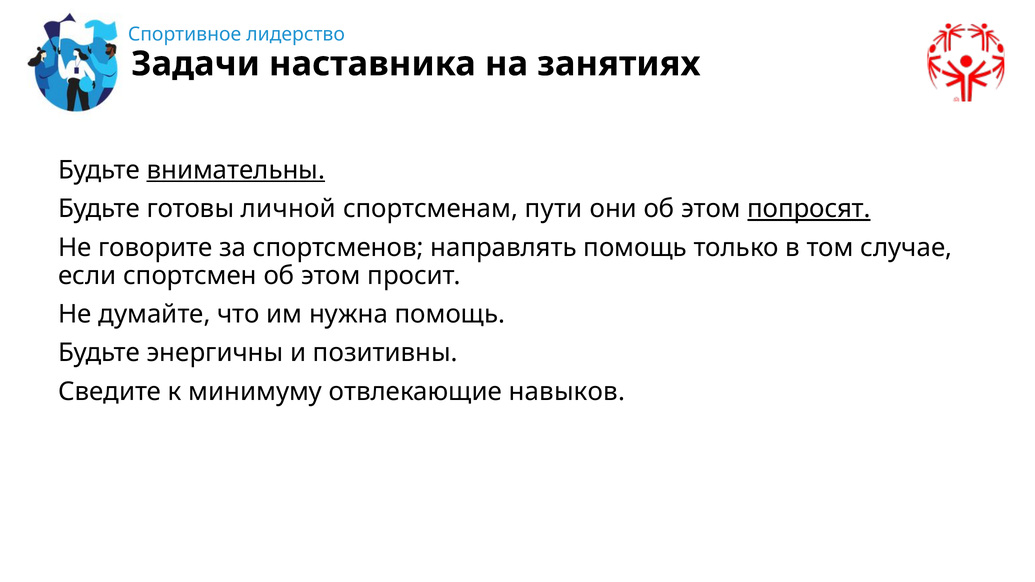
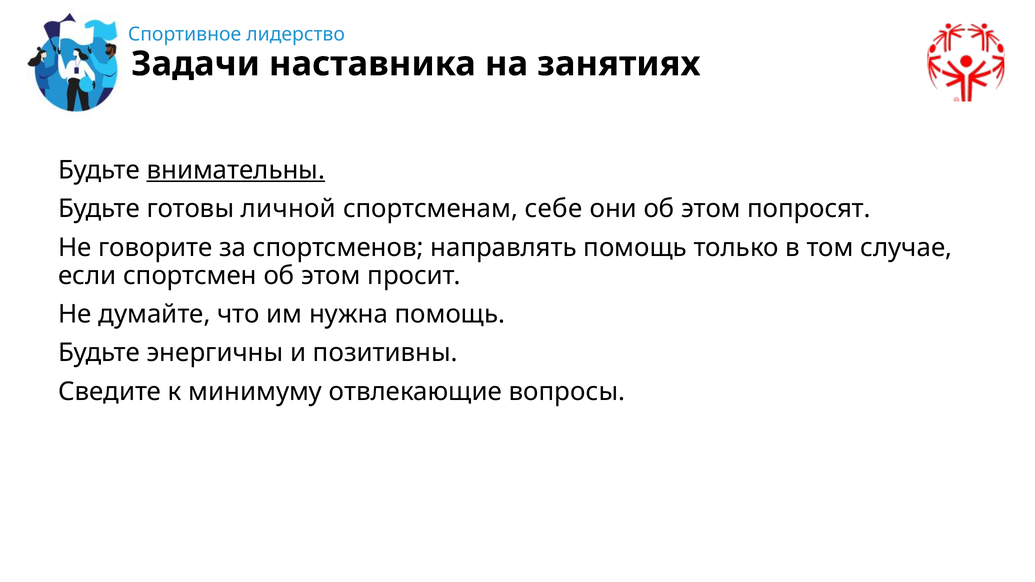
пути: пути -> себе (554, 209)
попросят underline: present -> none (809, 209)
навыков: навыков -> вопросы (567, 392)
